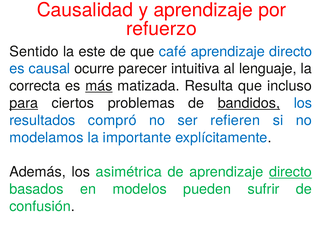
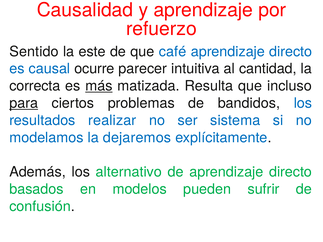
lenguaje: lenguaje -> cantidad (268, 69)
bandidos underline: present -> none (249, 103)
compró: compró -> realizar (112, 120)
refieren: refieren -> sistema (235, 120)
importante: importante -> dejaremos (137, 138)
asimétrica: asimétrica -> alternativo (129, 172)
directo underline: present -> none (291, 172)
